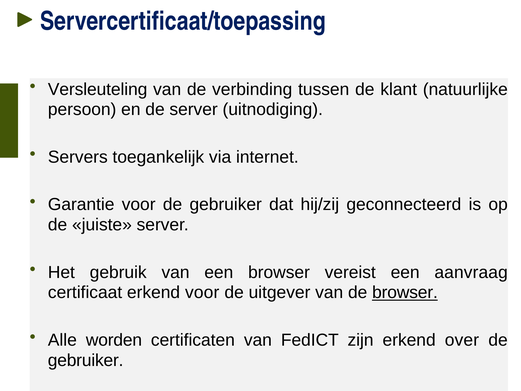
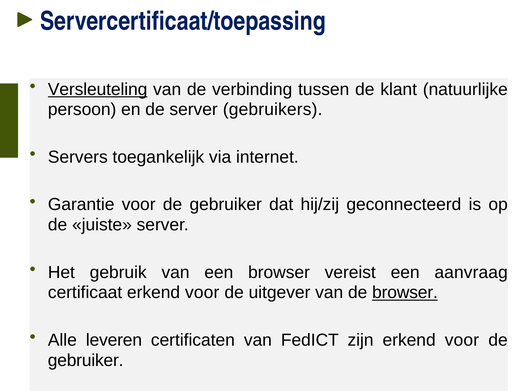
Versleuteling underline: none -> present (98, 89)
uitnodiging: uitnodiging -> gebruikers (273, 109)
worden: worden -> leveren (114, 340)
zijn erkend over: over -> voor (462, 340)
